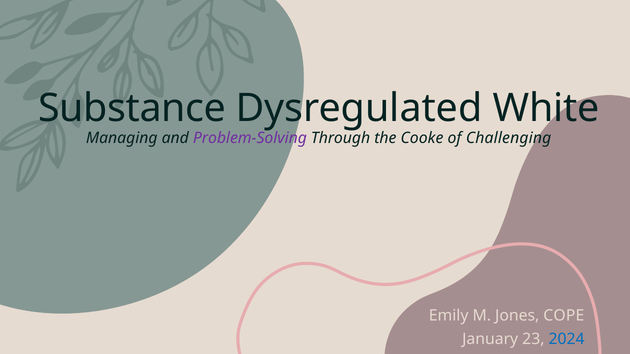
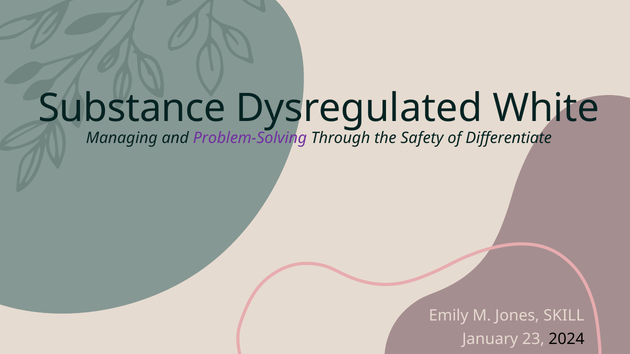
Cooke: Cooke -> Safety (422, 138)
Challenging: Challenging -> Differentiate (509, 138)
COPE: COPE -> SKILL (564, 316)
2024 colour: blue -> black (567, 339)
